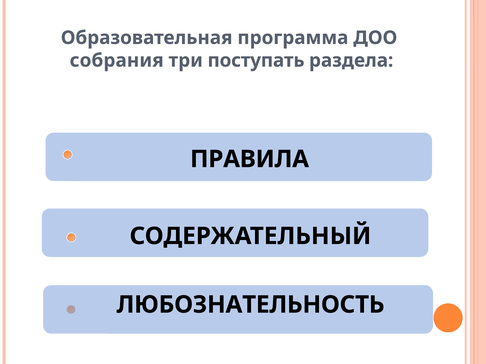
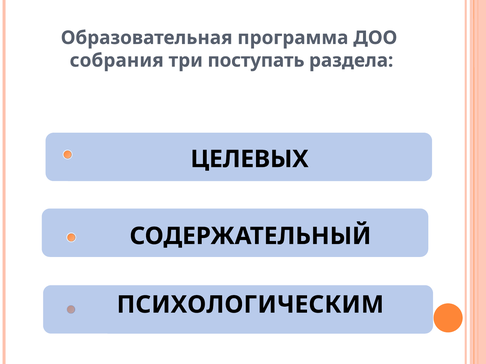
ПРАВИЛА: ПРАВИЛА -> ЦЕЛЕВЫХ (249, 159)
ЛЮБОЗНАТЕЛЬНОСТЬ: ЛЮБОЗНАТЕЛЬНОСТЬ -> ПСИХОЛОГИЧЕСКИМ (250, 305)
